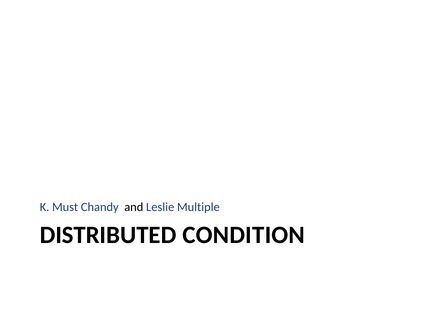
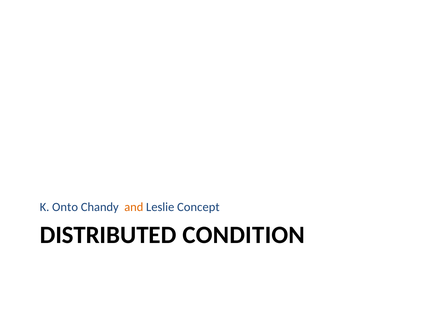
Must: Must -> Onto (65, 207)
and colour: black -> orange (134, 207)
Multiple: Multiple -> Concept (198, 207)
